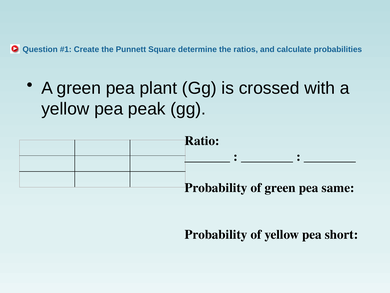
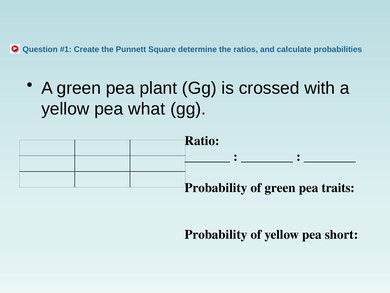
peak: peak -> what (147, 109)
same: same -> traits (338, 187)
